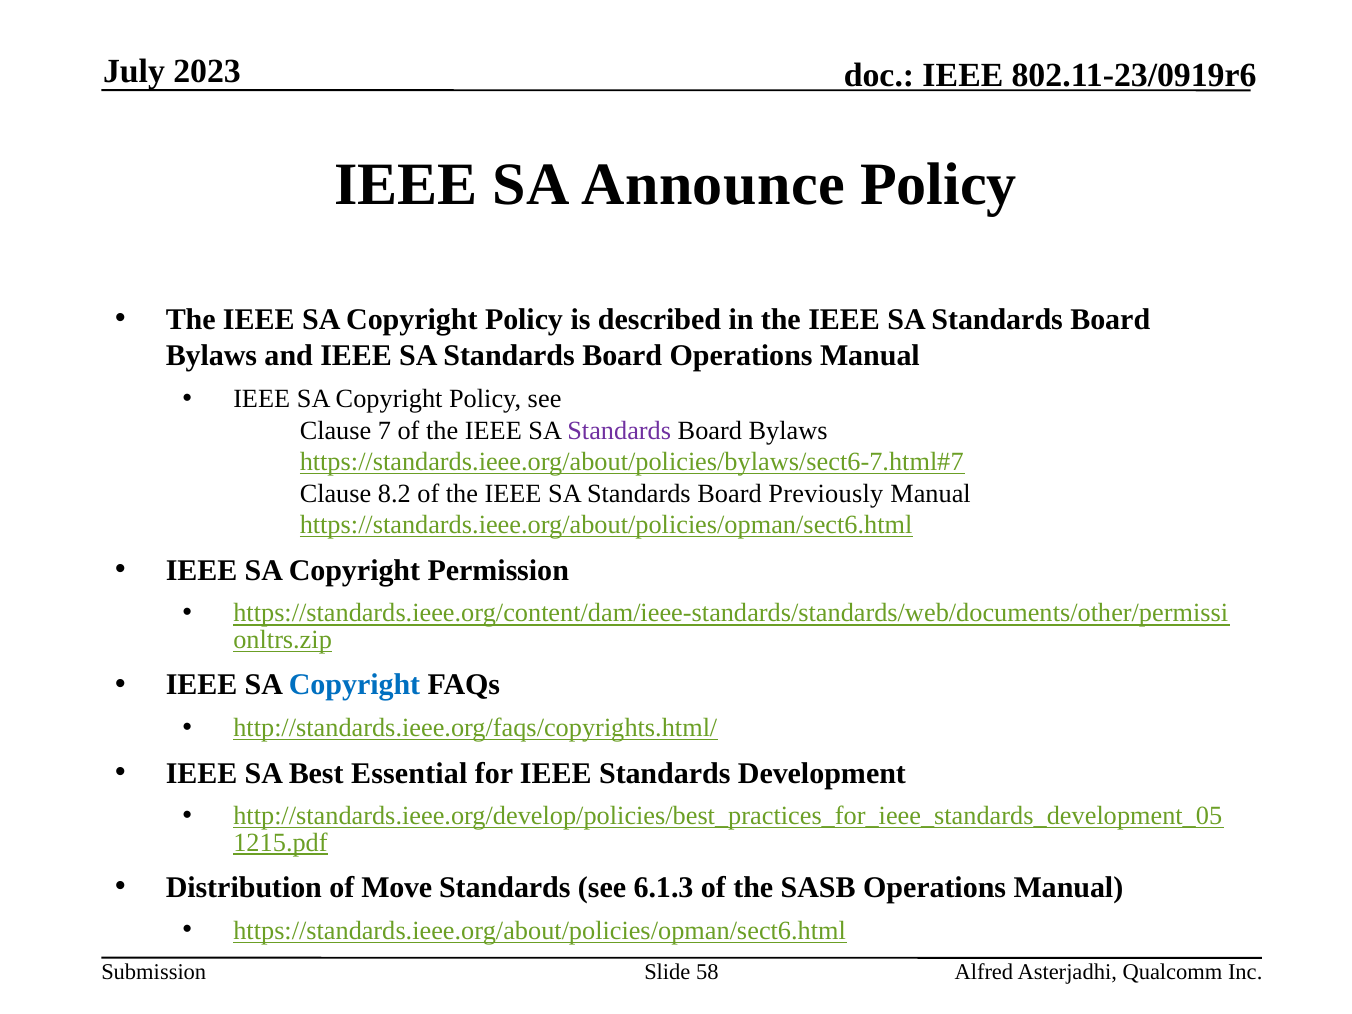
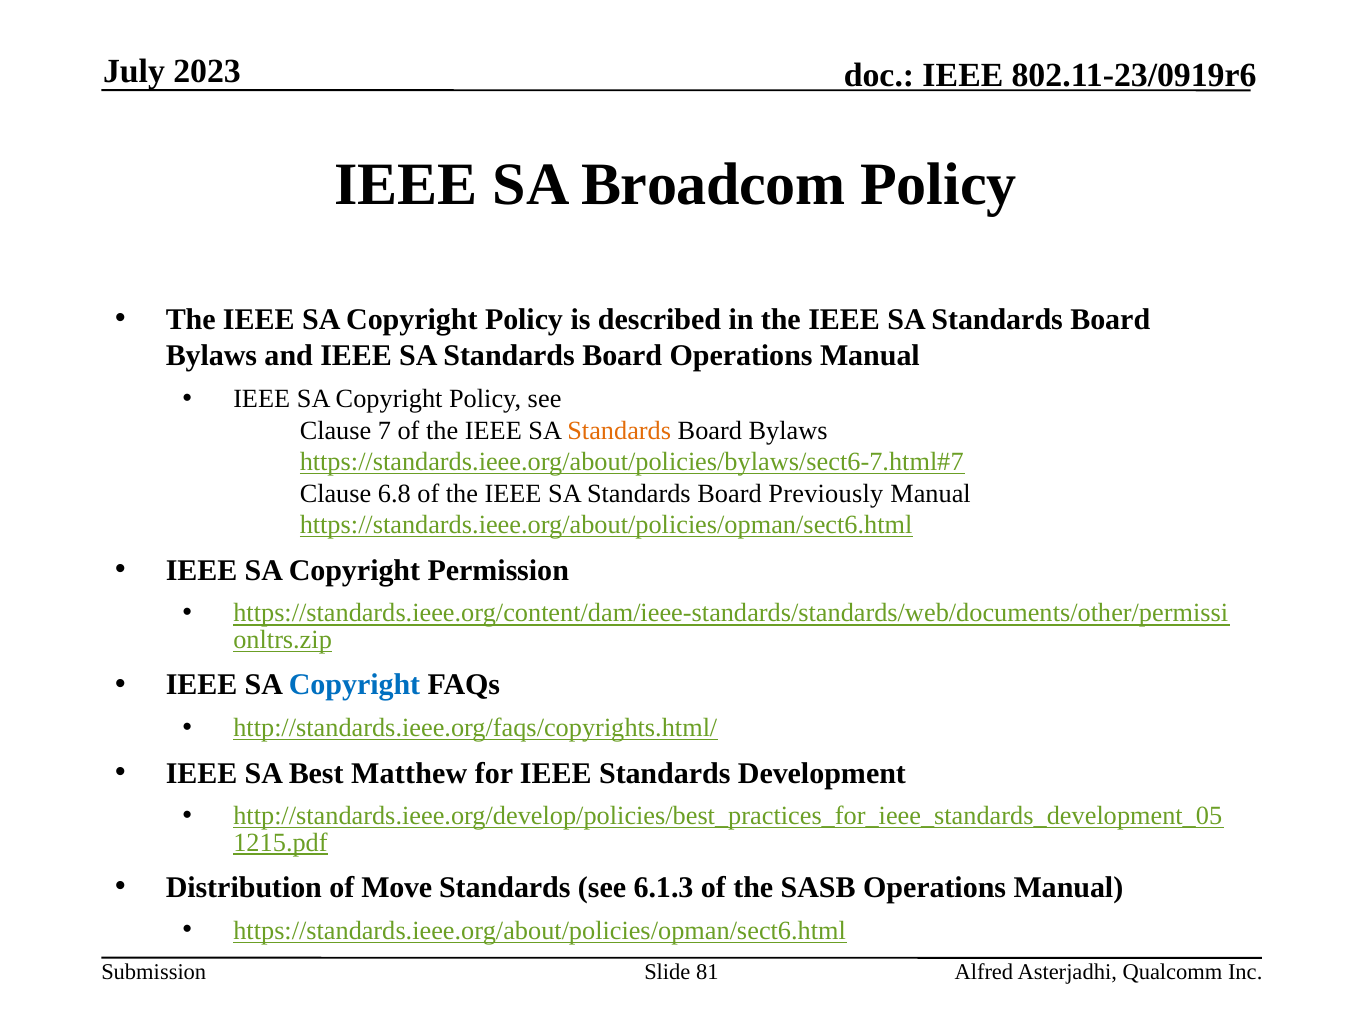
Announce: Announce -> Broadcom (713, 184)
Standards colour: purple -> orange (619, 430)
8.2: 8.2 -> 6.8 (394, 493)
Essential: Essential -> Matthew (409, 773)
58: 58 -> 81 (707, 973)
